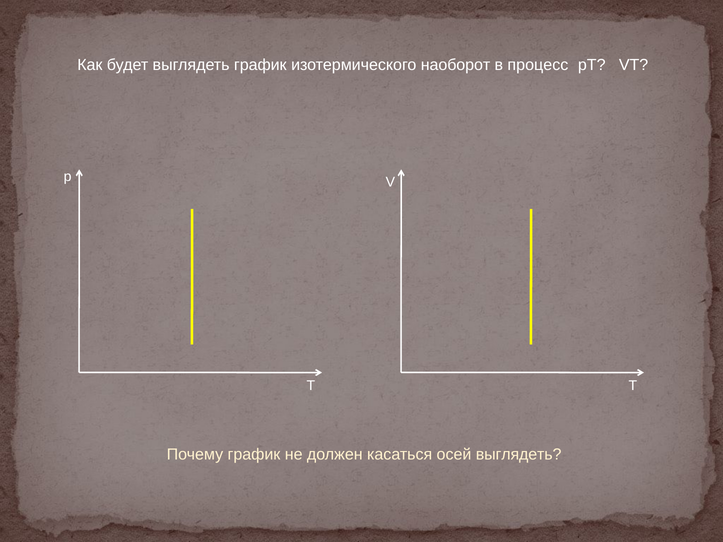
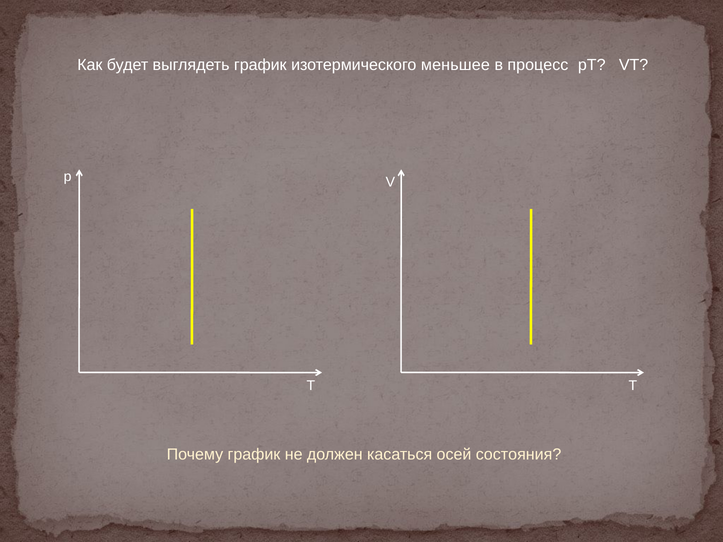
наоборот: наоборот -> меньшее (455, 65)
осей выглядеть: выглядеть -> состояния (519, 455)
